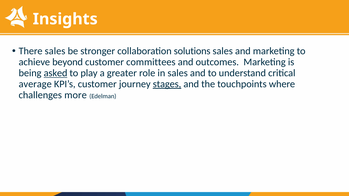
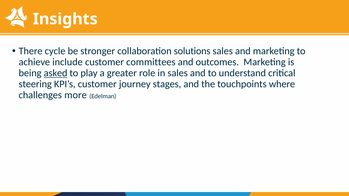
There sales: sales -> cycle (55, 51)
beyond: beyond -> include (68, 62)
average: average -> steering (35, 84)
stages underline: present -> none (167, 84)
